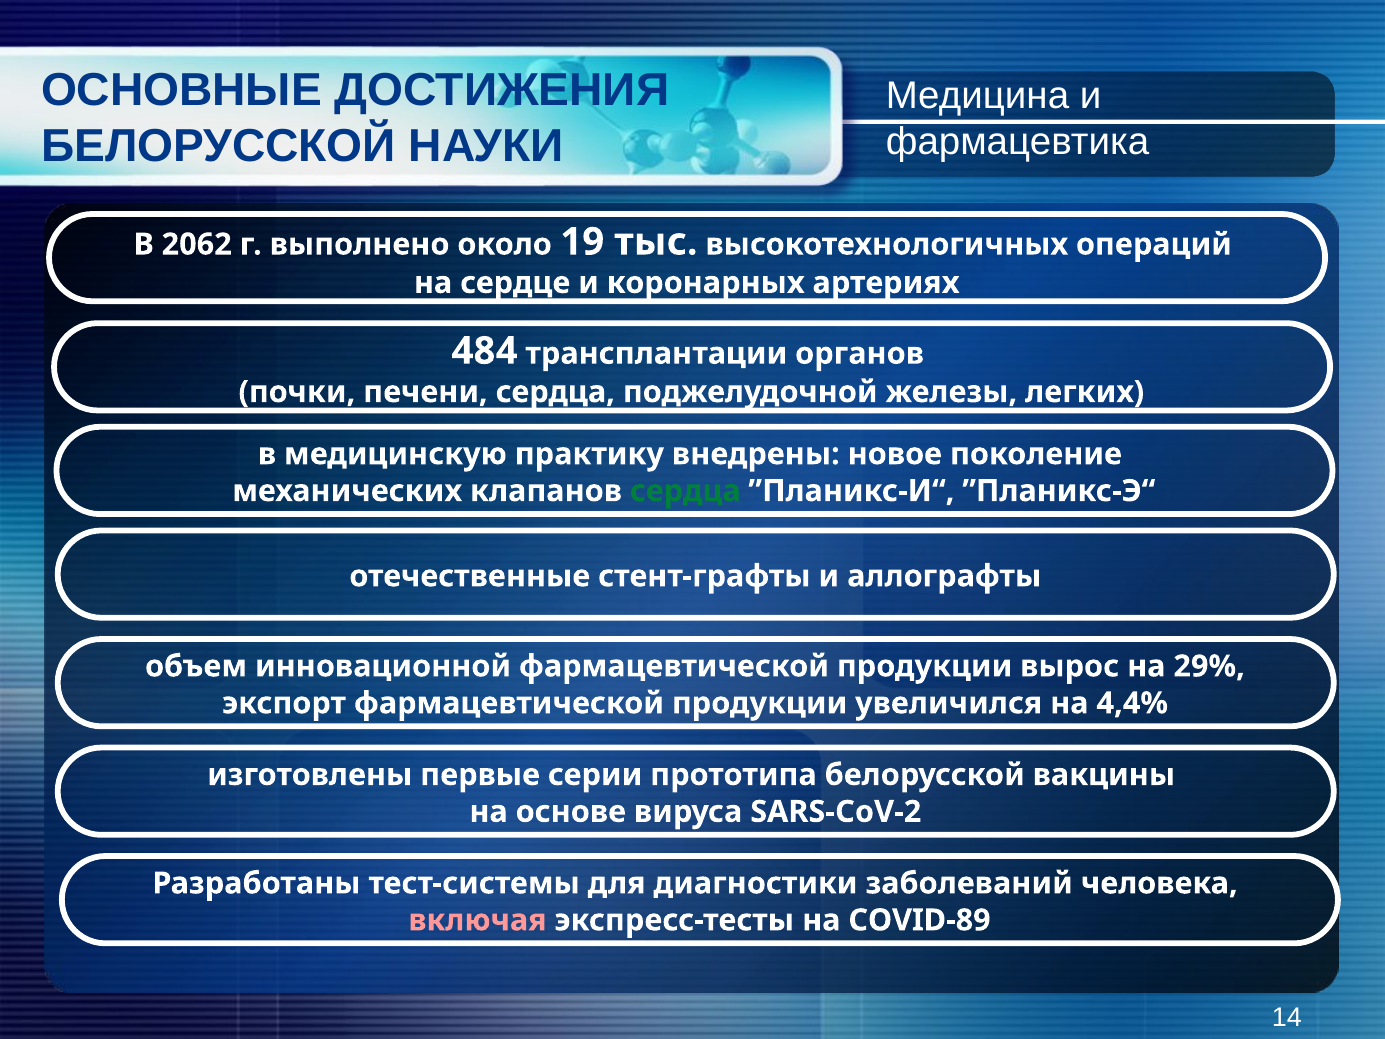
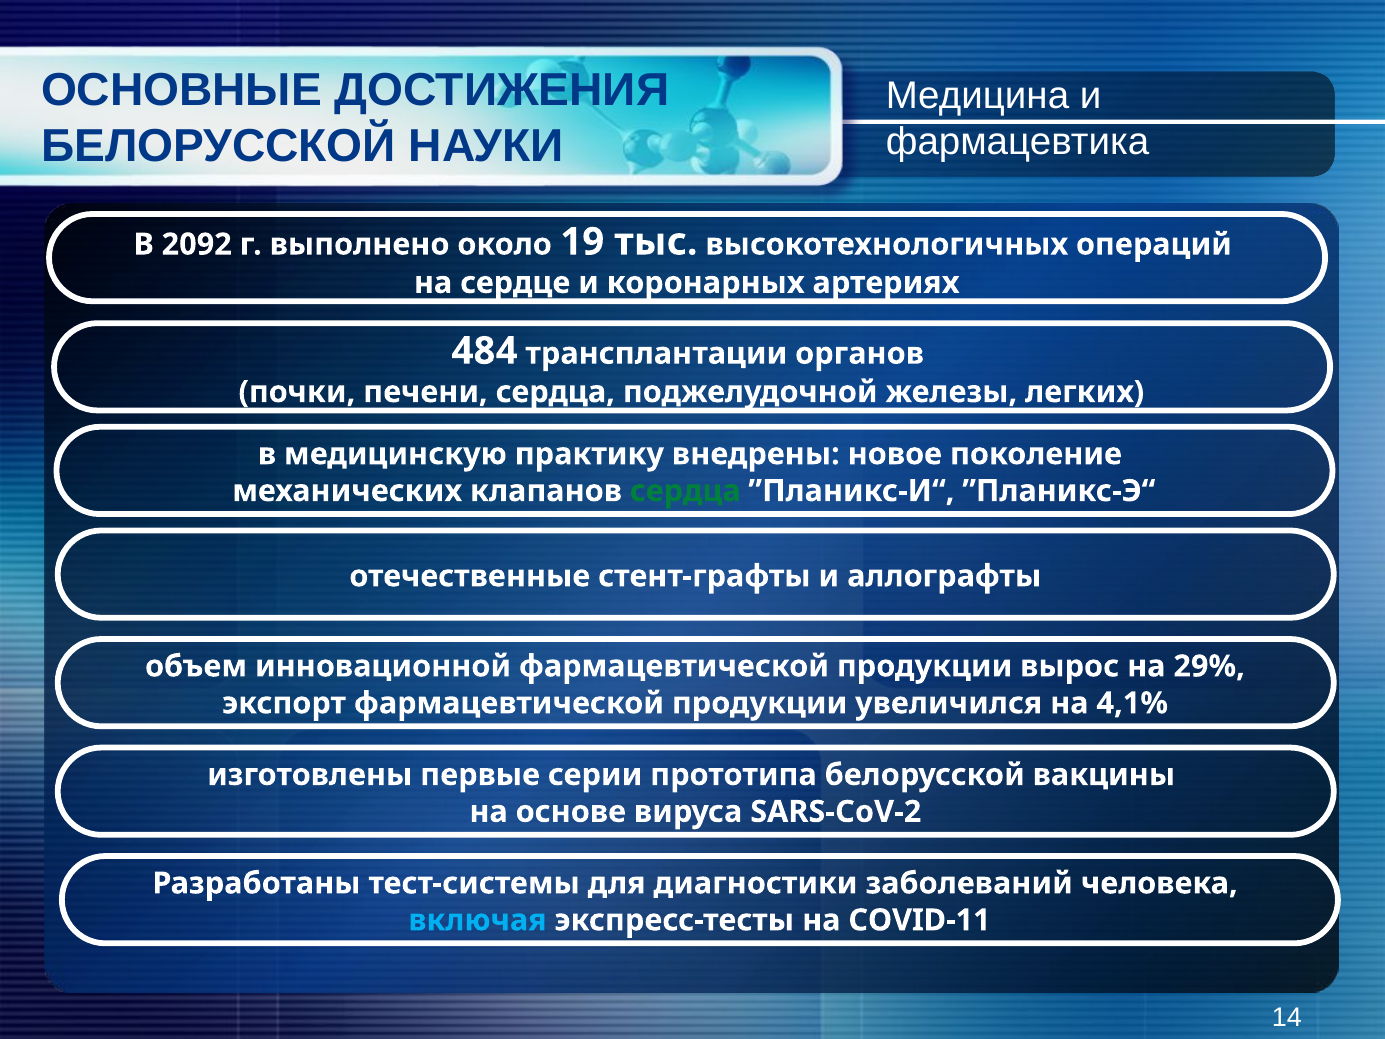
2062: 2062 -> 2092 (197, 244)
4,4%: 4,4% -> 4,1% (1132, 703)
включая colour: pink -> light blue (478, 920)
COVID-89: COVID-89 -> COVID-11 (919, 920)
